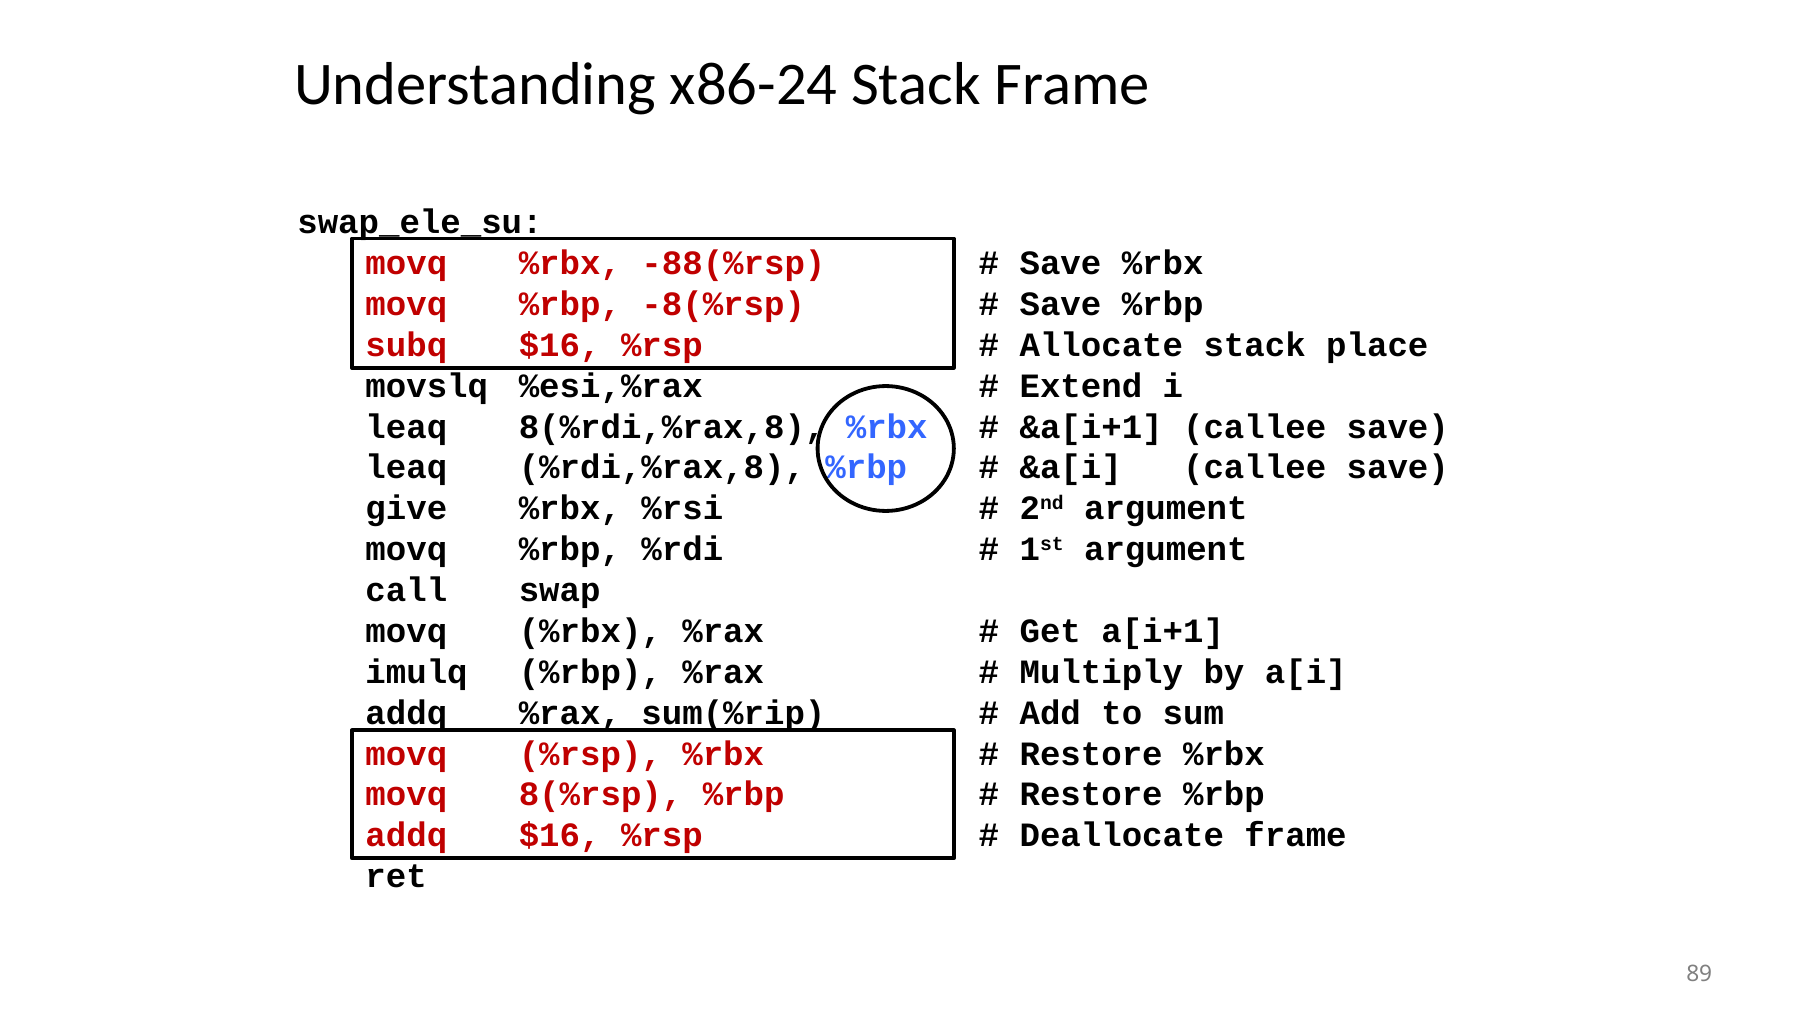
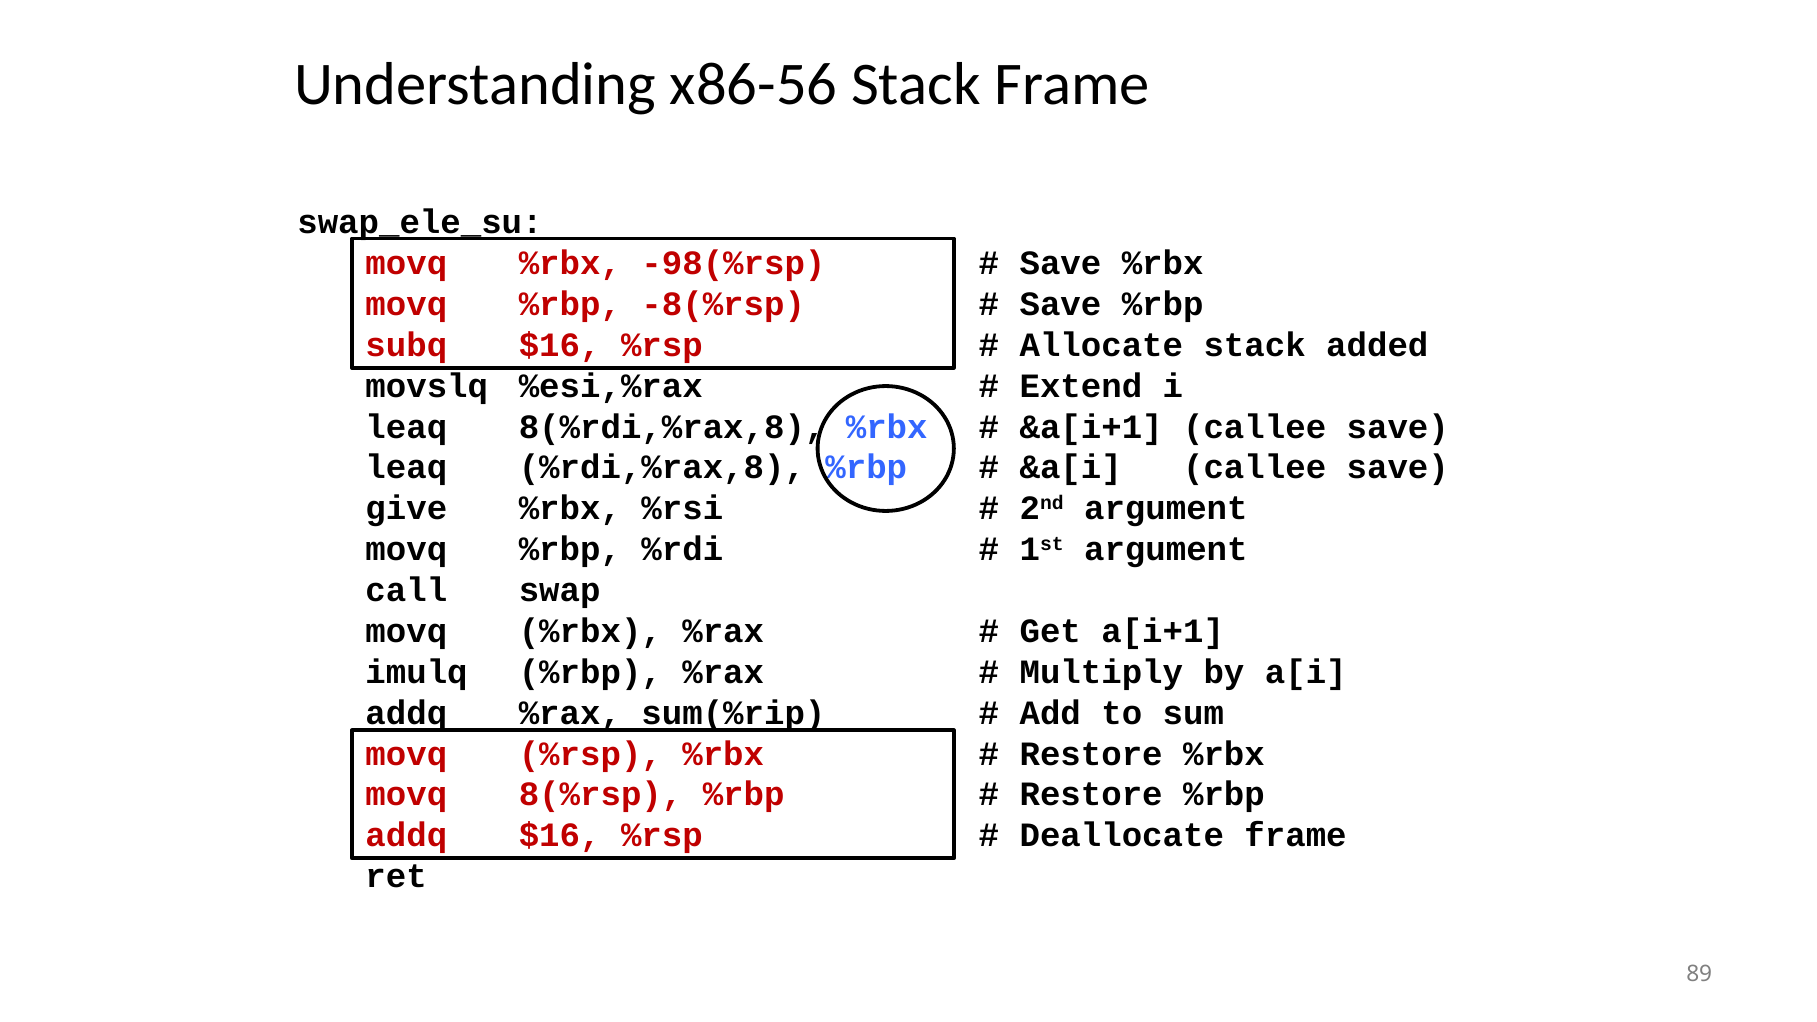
x86-24: x86-24 -> x86-56 (754, 85)
-88(%rsp: -88(%rsp -> -98(%rsp (733, 263)
place: place -> added (1377, 345)
